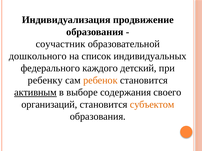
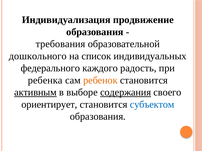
соучастник: соучастник -> требования (61, 44)
детский: детский -> радость (138, 68)
ребенку: ребенку -> ребенка (45, 80)
содержания underline: none -> present (126, 93)
организаций: организаций -> ориентирует (49, 105)
субъектом colour: orange -> blue (152, 105)
